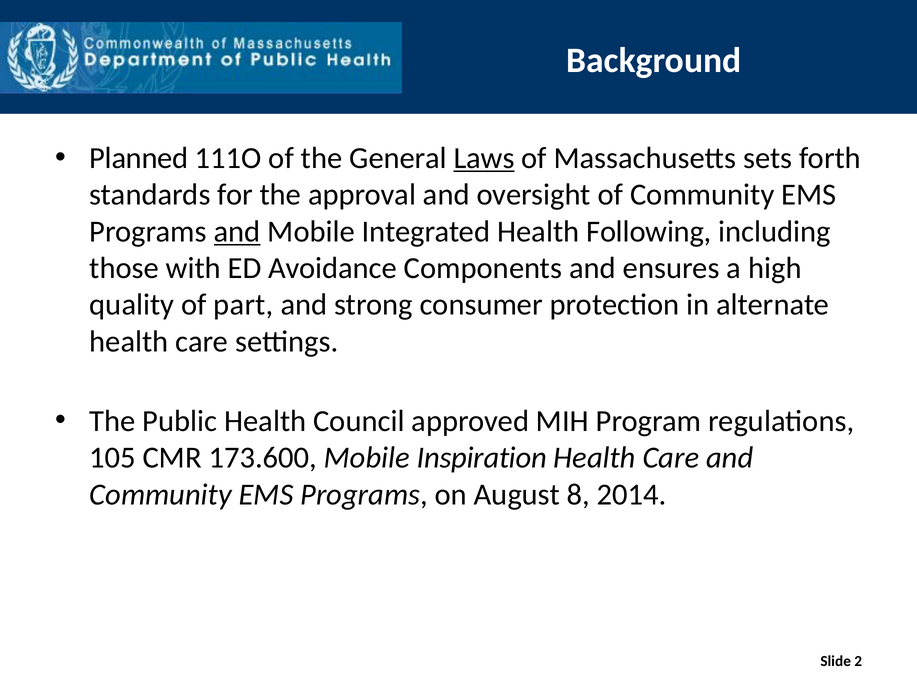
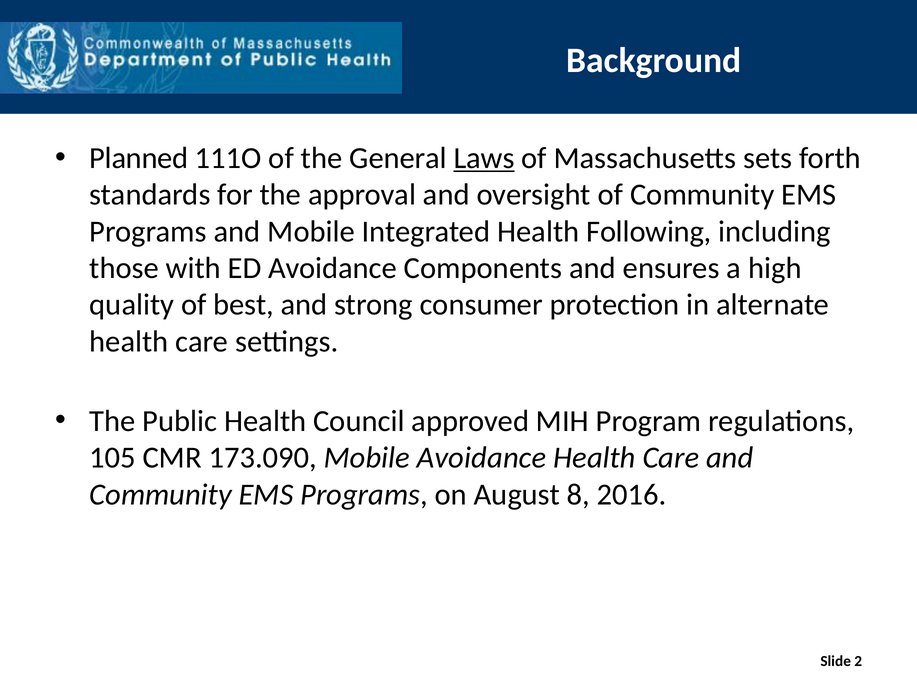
and underline: present -> none (237, 231)
part: part -> best (244, 305)
173.600: 173.600 -> 173.090 (263, 458)
Mobile Inspiration: Inspiration -> Avoidance (482, 458)
2014: 2014 -> 2016 (632, 494)
